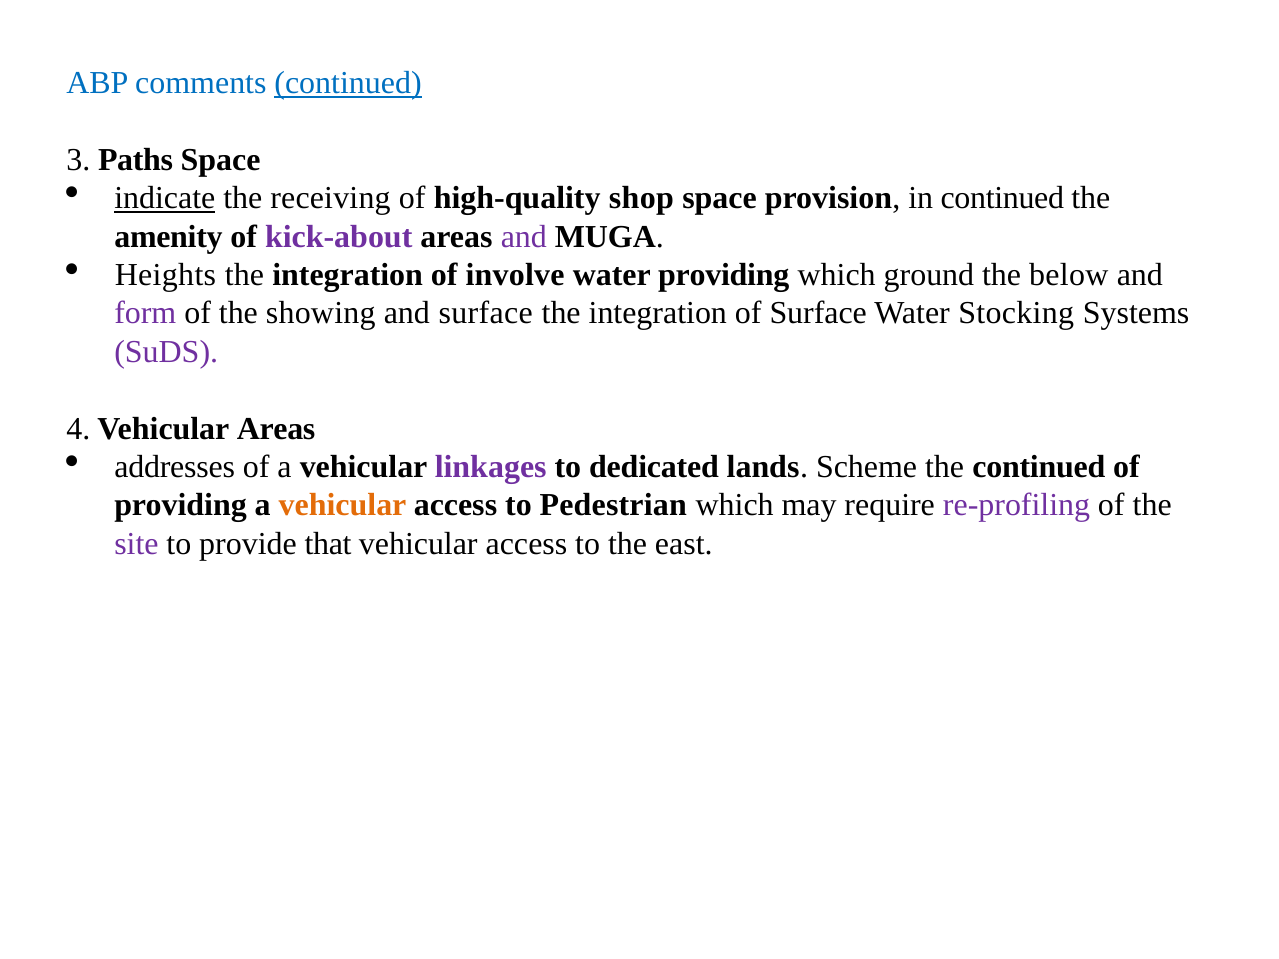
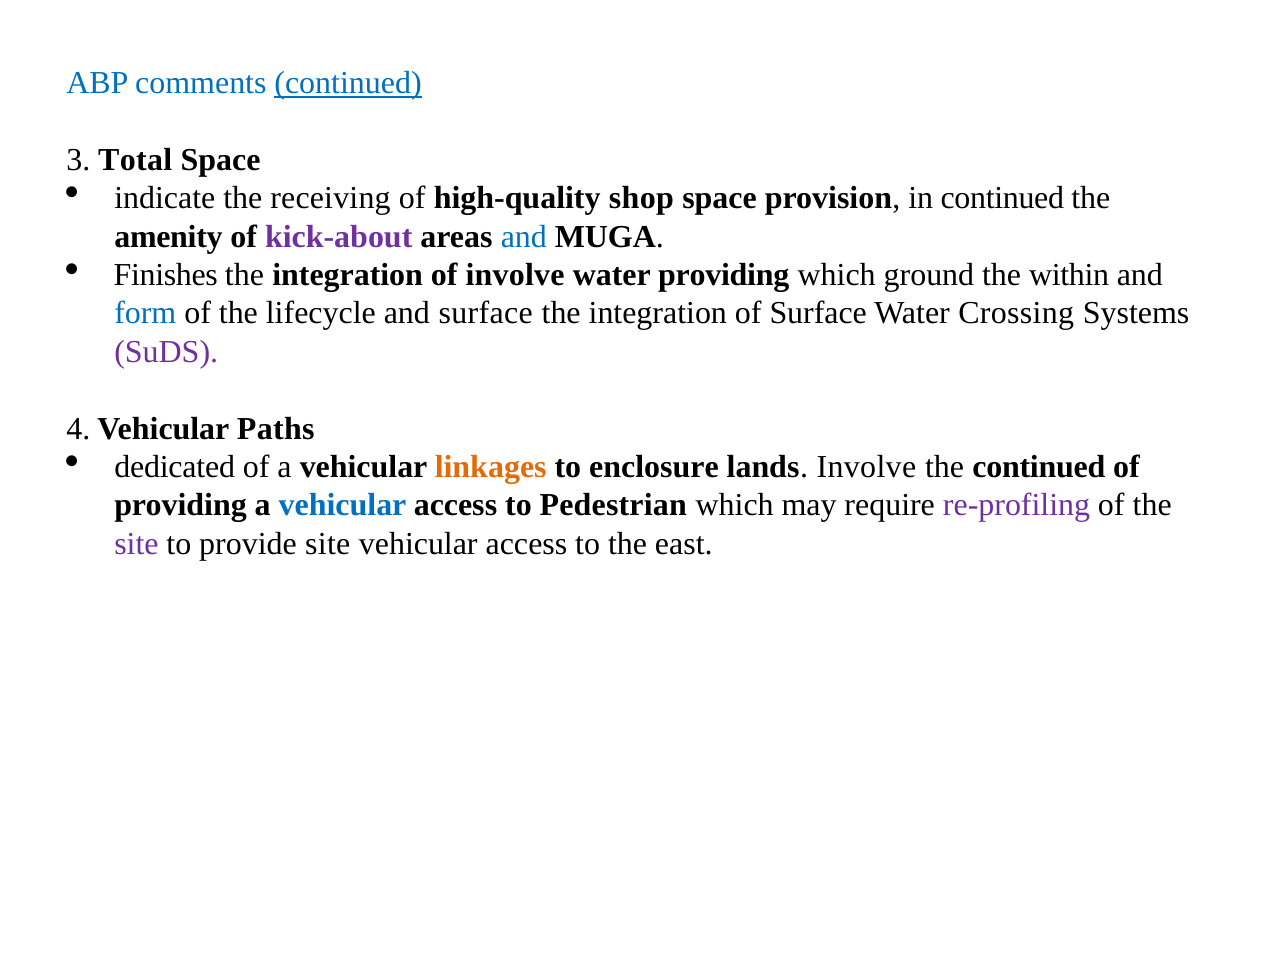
Paths: Paths -> Total (135, 160)
indicate underline: present -> none (165, 198)
and colour: purple -> blue (524, 237)
Heights: Heights -> Finishes (166, 275)
below: below -> within (1069, 275)
form colour: purple -> blue (145, 313)
showing: showing -> lifecycle (321, 313)
Stocking: Stocking -> Crossing (1016, 313)
Vehicular Areas: Areas -> Paths (276, 429)
addresses: addresses -> dedicated (175, 467)
linkages colour: purple -> orange (491, 467)
dedicated: dedicated -> enclosure (654, 467)
lands Scheme: Scheme -> Involve (866, 467)
vehicular colour: orange -> blue (343, 505)
provide that: that -> site (328, 544)
